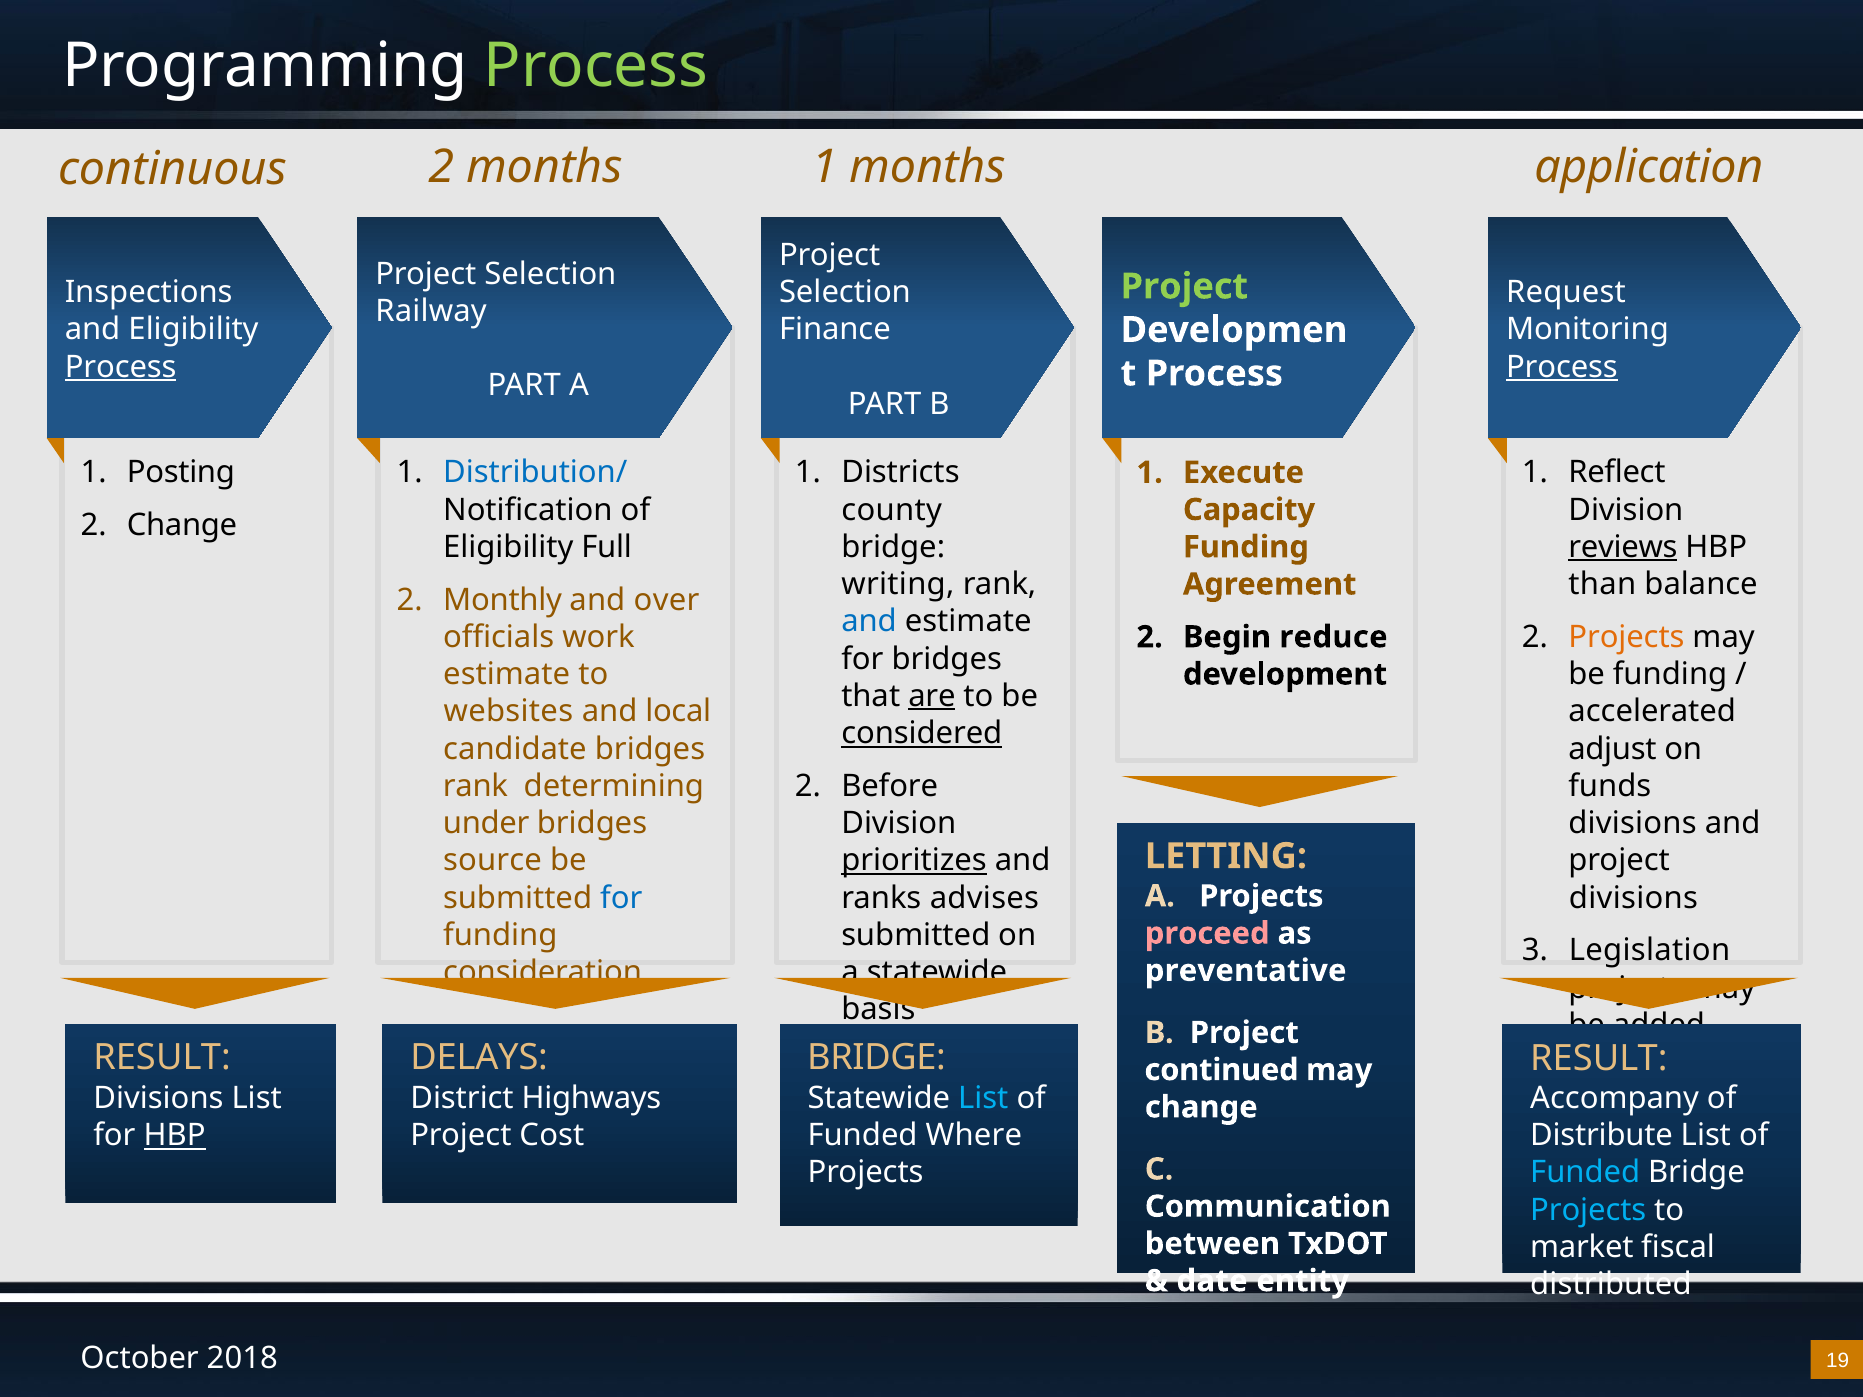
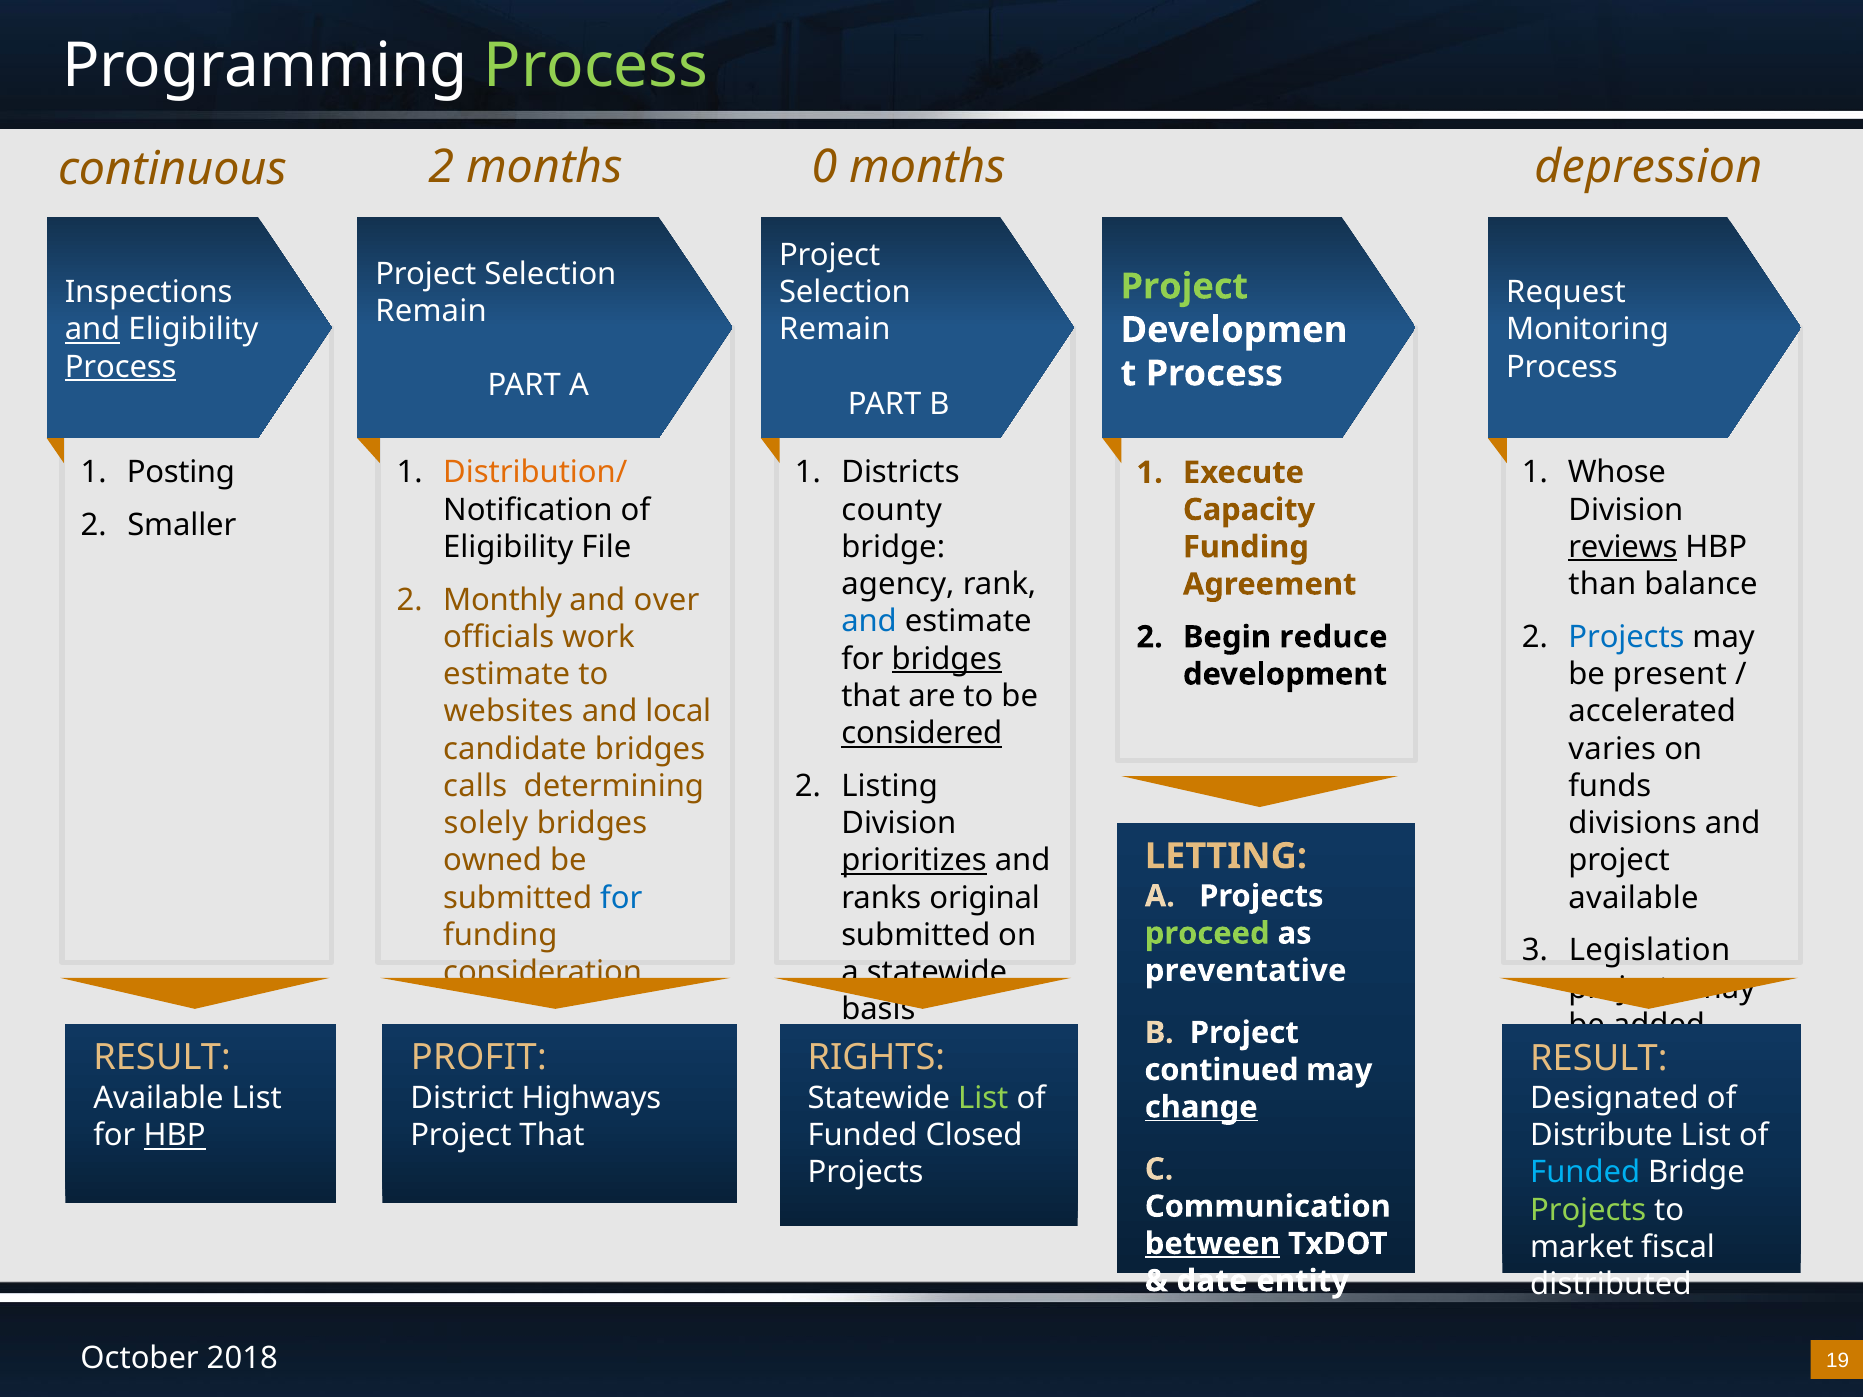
months 1: 1 -> 0 (824, 167)
application: application -> depression (1648, 167)
Railway: Railway -> Remain (431, 311)
and underline: none -> present (93, 330)
Finance: Finance -> Remain (835, 330)
Process underline: present -> none (1562, 367)
Distribution/ colour: blue -> orange (535, 473)
Reflect: Reflect -> Whose (1617, 473)
2 Change: Change -> Smaller (182, 525)
Full: Full -> File (606, 547)
writing: writing -> agency (898, 584)
Projects colour: orange -> blue (1626, 637)
bridges underline: none -> present (947, 659)
be funding: funding -> present (1670, 674)
are underline: present -> none (932, 696)
adjust: adjust -> varies (1612, 749)
rank: rank -> calls (475, 786)
Before: Before -> Listing (890, 786)
under: under -> solely (486, 823)
source: source -> owned (493, 861)
advises: advises -> original (985, 898)
divisions: divisions -> available (1634, 898)
proceed colour: pink -> light green (1207, 934)
DELAYS: DELAYS -> PROFIT (479, 1058)
BRIDGE: BRIDGE -> RIGHTS (876, 1058)
Divisions: Divisions -> Available (159, 1098)
List colour: light blue -> light green (983, 1098)
Accompany: Accompany -> Designated (1614, 1098)
change underline: none -> present (1201, 1107)
Project Cost: Cost -> That (552, 1135)
Where: Where -> Closed (974, 1135)
Projects colour: light blue -> light green (1588, 1210)
between underline: none -> present (1212, 1244)
